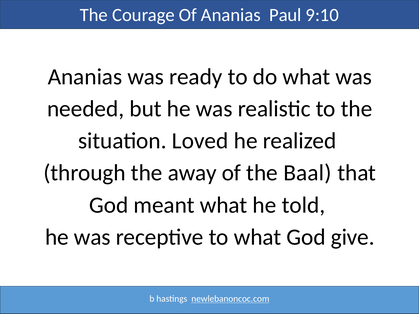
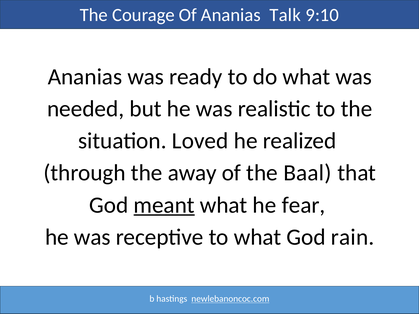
Paul: Paul -> Talk (285, 15)
meant underline: none -> present (164, 205)
told: told -> fear (304, 205)
give: give -> rain (353, 237)
